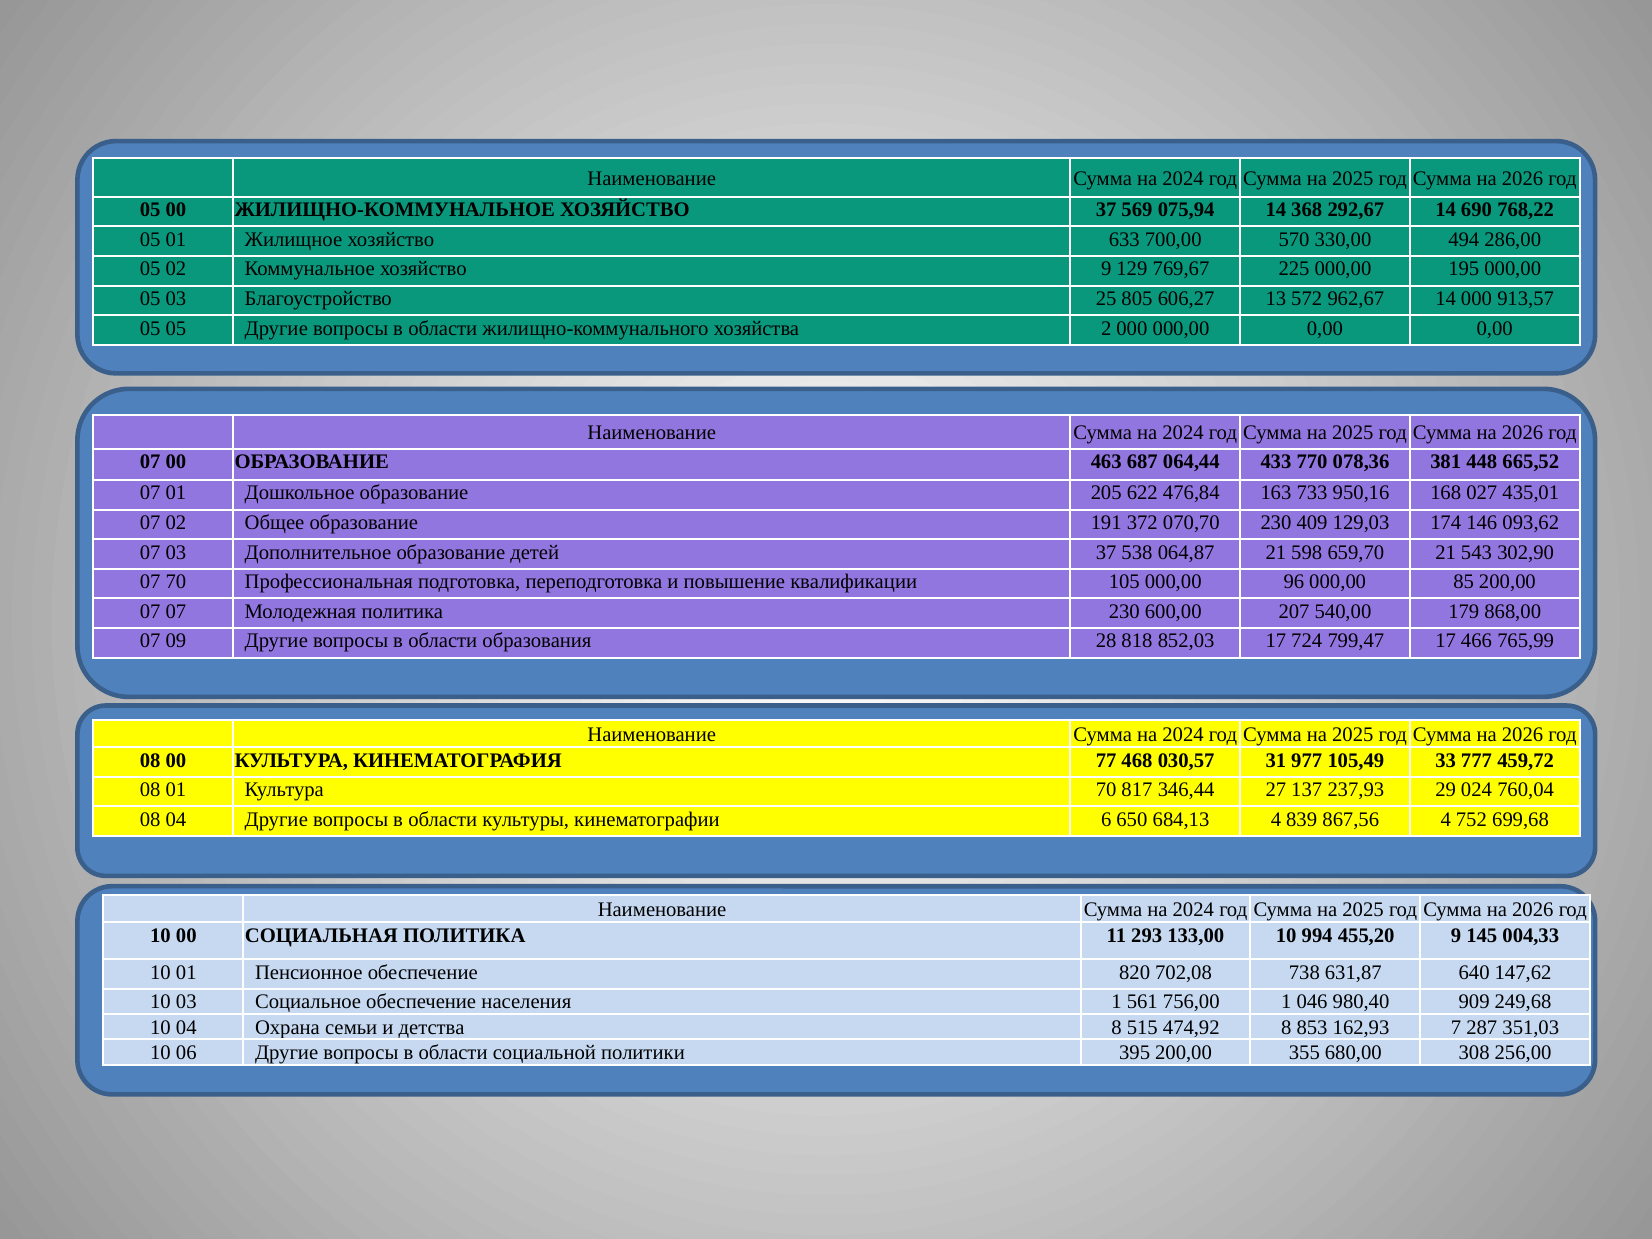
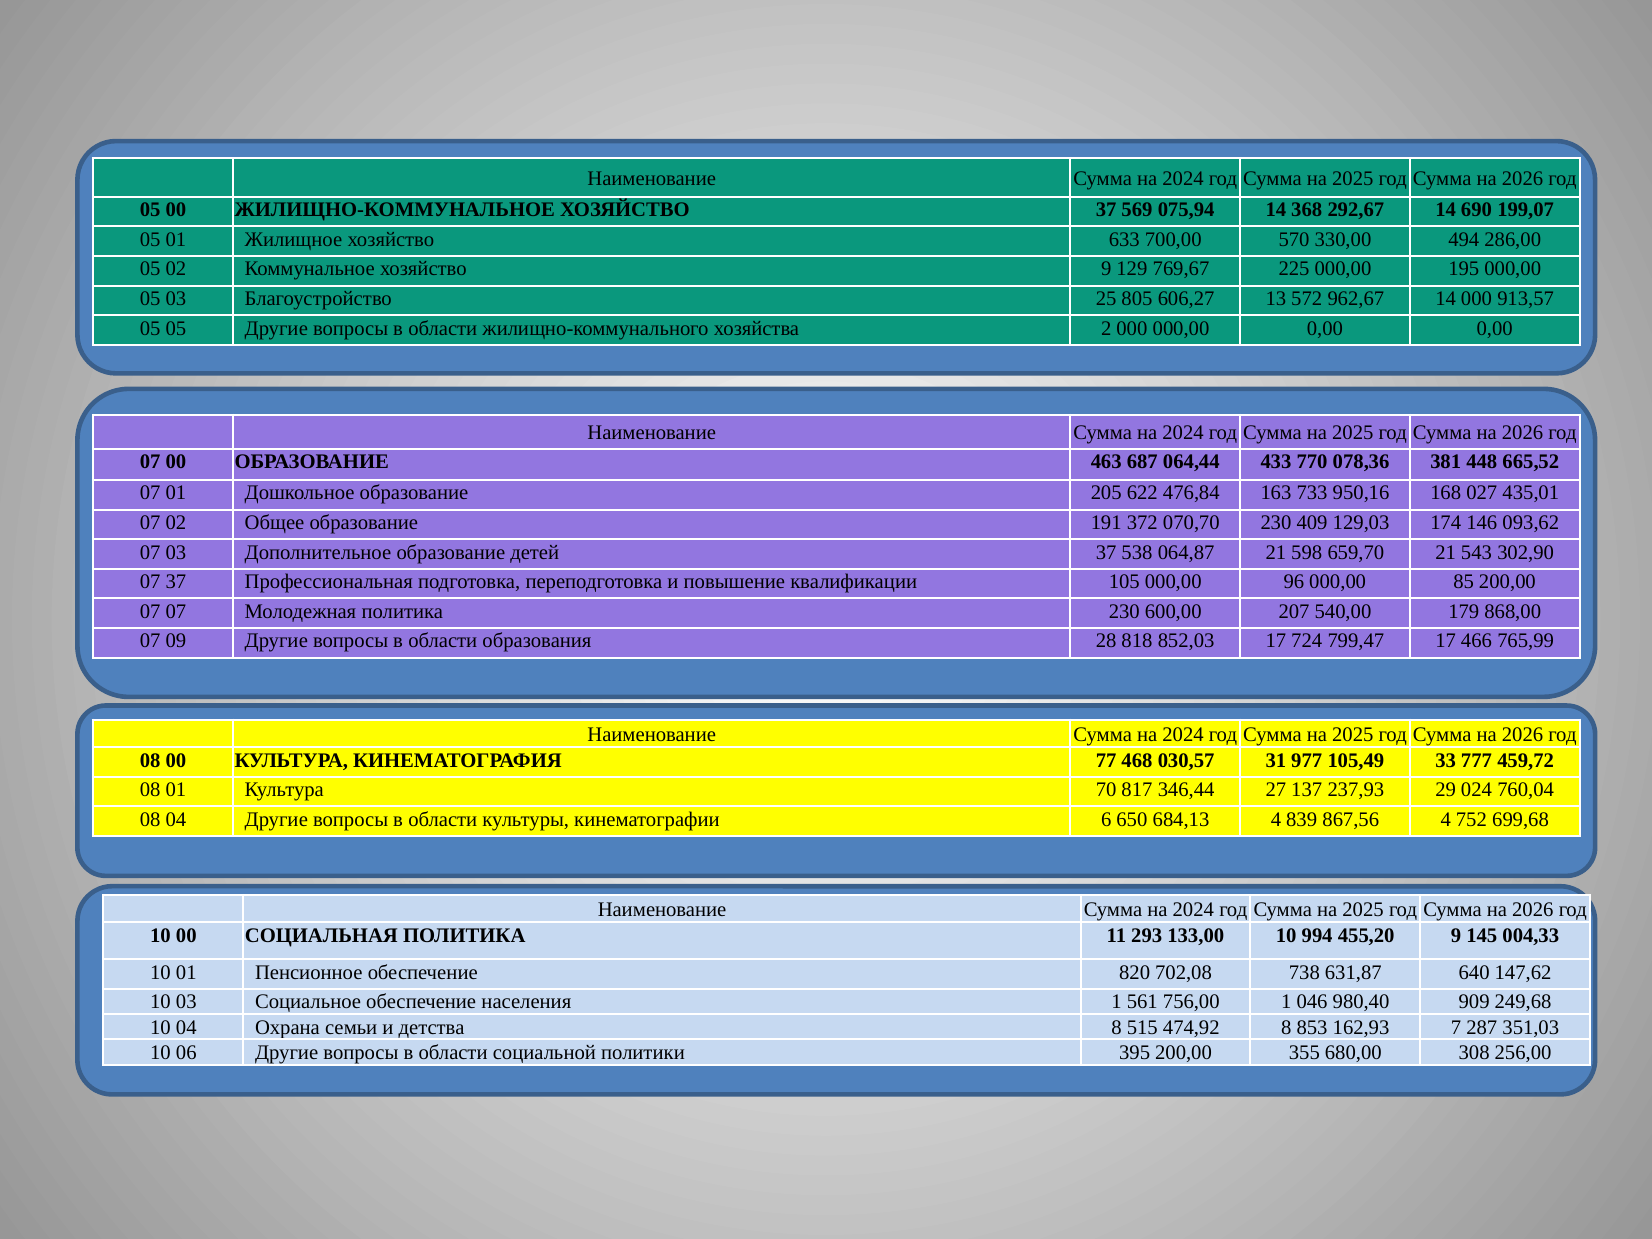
768,22: 768,22 -> 199,07 (1526, 210)
07 70: 70 -> 37 (176, 582)
